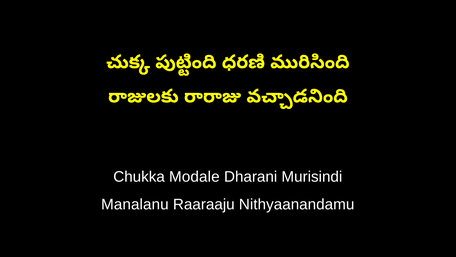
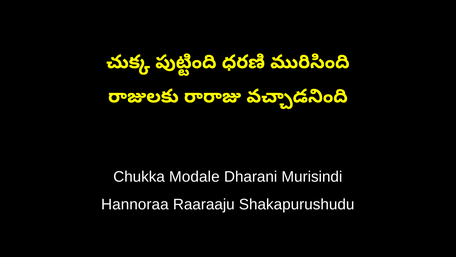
Manalanu: Manalanu -> Hannoraa (135, 204)
Nithyaanandamu: Nithyaanandamu -> Shakapurushudu (297, 204)
